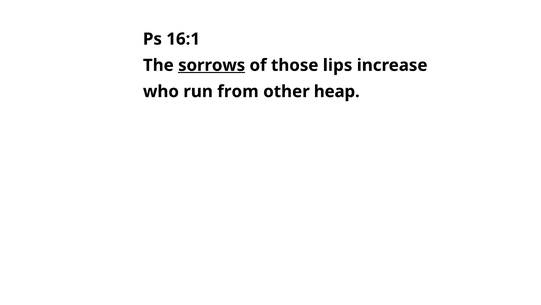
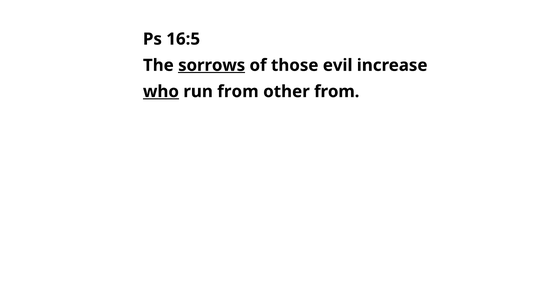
16:1: 16:1 -> 16:5 (183, 39)
lips: lips -> evil (338, 65)
who underline: none -> present (161, 91)
other heap: heap -> from (337, 91)
